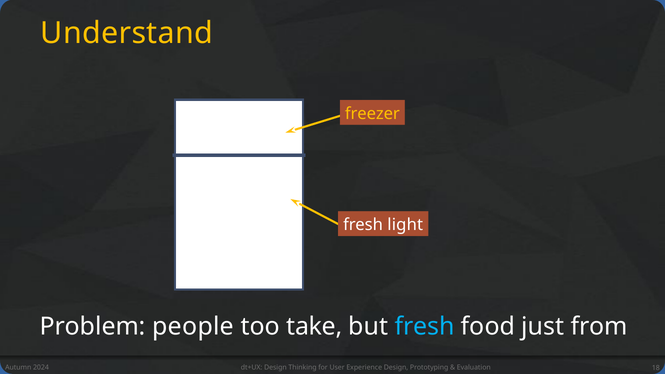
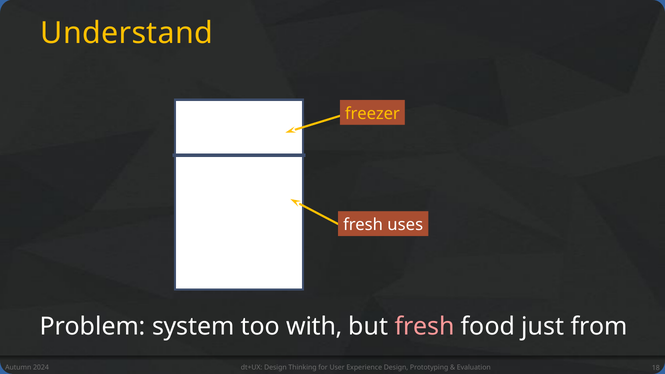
light: light -> uses (405, 225)
people: people -> system (193, 327)
take: take -> with (314, 327)
fresh colour: light blue -> pink (425, 327)
